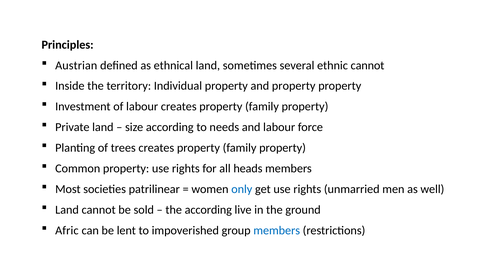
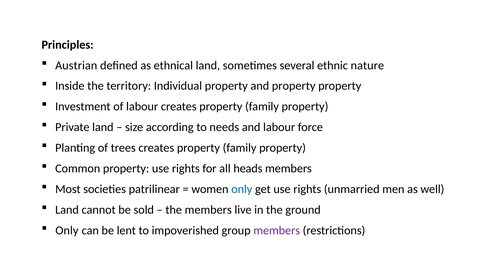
ethnic cannot: cannot -> nature (367, 65)
the according: according -> members (208, 210)
Afric: Afric -> Only (67, 231)
members colour: blue -> purple (277, 231)
